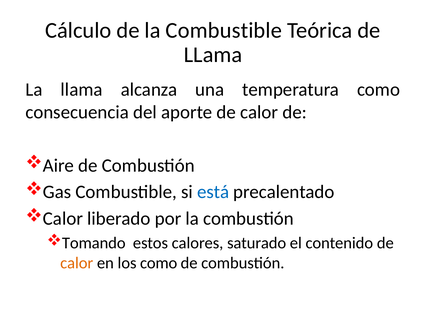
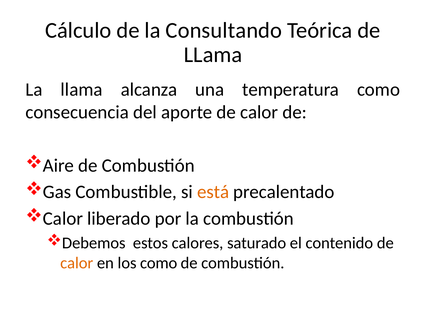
la Combustible: Combustible -> Consultando (224, 30)
está colour: blue -> orange (213, 192)
Tomando: Tomando -> Debemos (94, 243)
